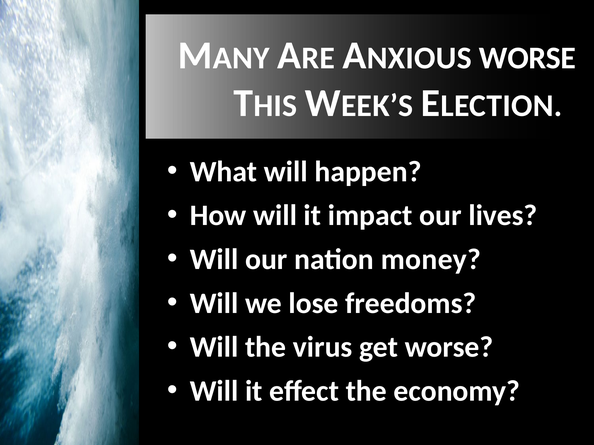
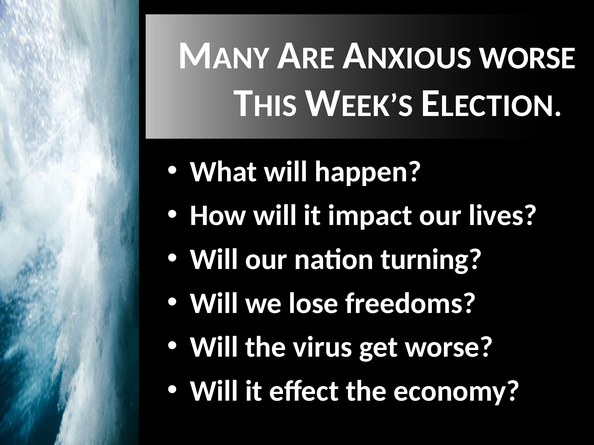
money: money -> turning (431, 260)
